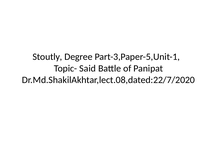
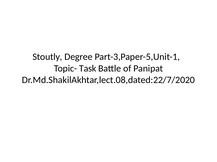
Said: Said -> Task (88, 69)
